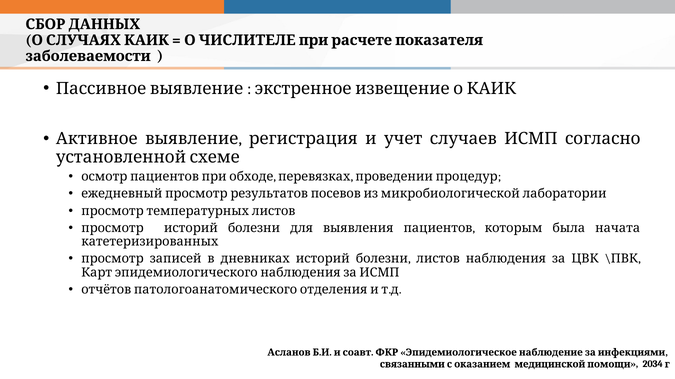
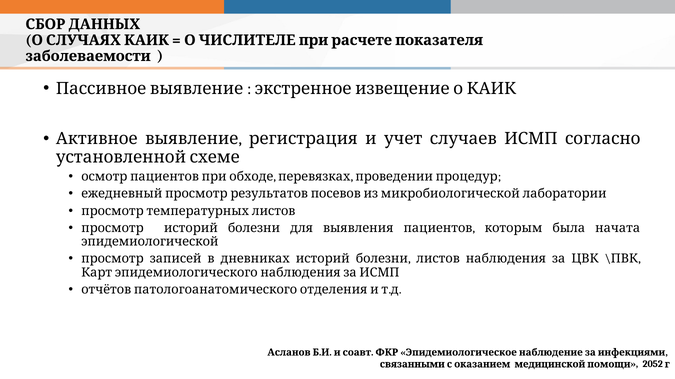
катетеризированных: катетеризированных -> эпидемиологической (150, 242)
2034: 2034 -> 2052 (653, 365)
